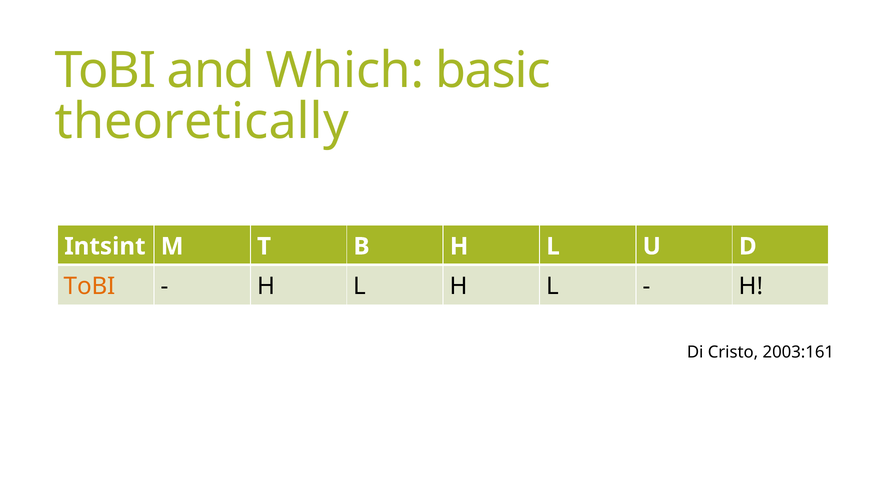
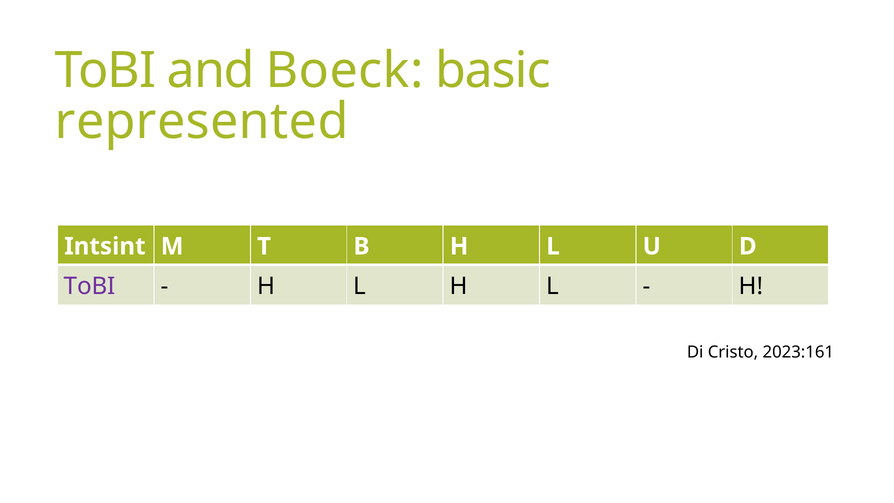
Which: Which -> Boeck (345, 71)
theoretically: theoretically -> represented (202, 122)
ToBI colour: orange -> purple (90, 286)
2003:161: 2003:161 -> 2023:161 (798, 352)
